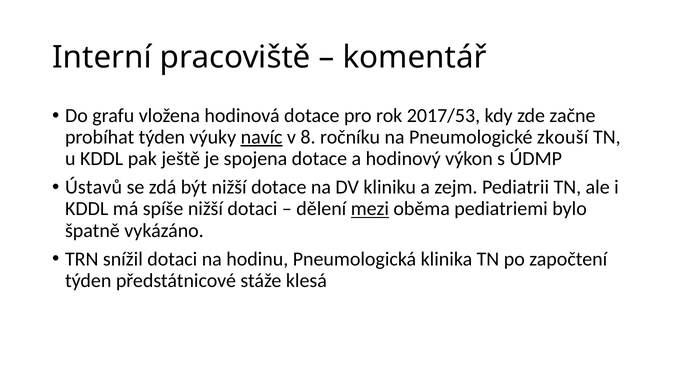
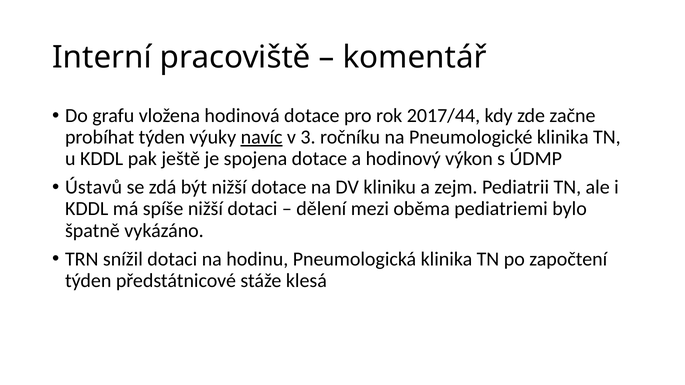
2017/53: 2017/53 -> 2017/44 (443, 116)
8: 8 -> 3 (308, 137)
Pneumologické zkouší: zkouší -> klinika (563, 137)
mezi underline: present -> none (370, 209)
